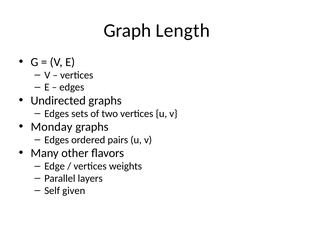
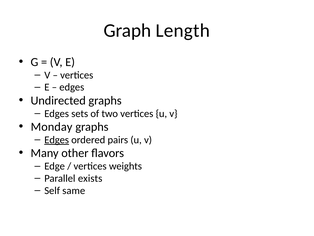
Edges underline: none -> present (57, 140)
layers: layers -> exists (90, 178)
given: given -> same (74, 190)
